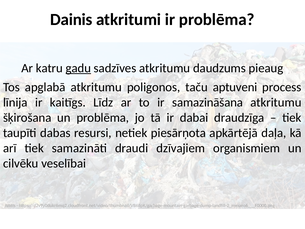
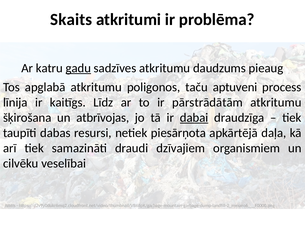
Dainis: Dainis -> Skaits (71, 20)
samazināšana: samazināšana -> pārstrādātām (207, 102)
un problēma: problēma -> atbrīvojas (103, 118)
dabai underline: none -> present (194, 118)
